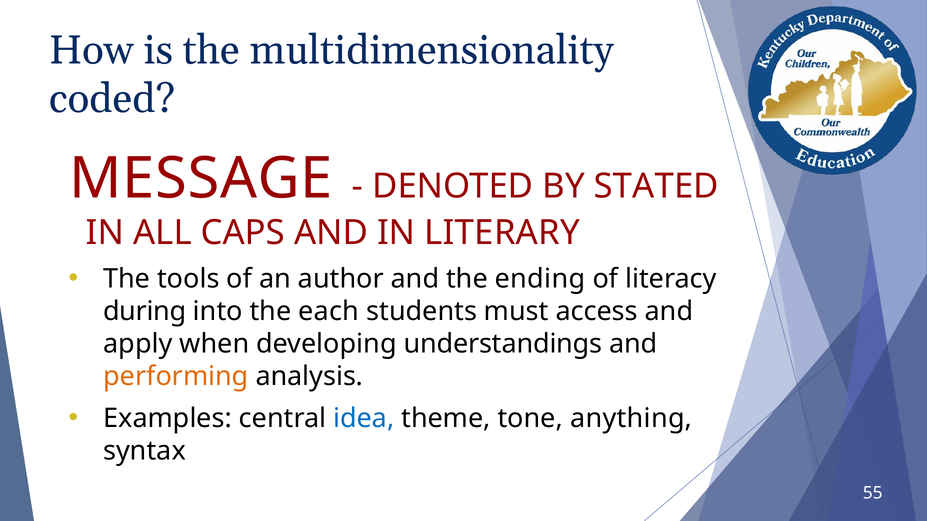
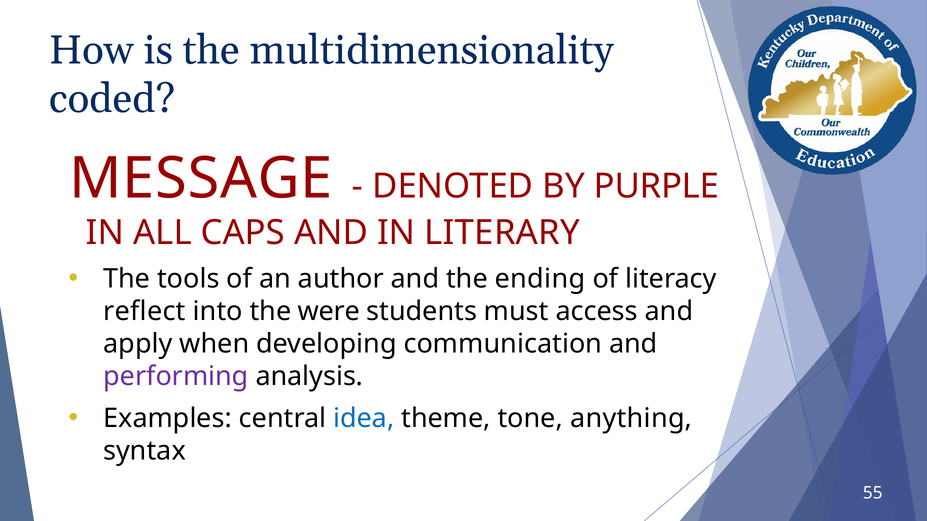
STATED: STATED -> PURPLE (656, 187)
during: during -> reflect (145, 312)
each: each -> were (329, 312)
understandings: understandings -> communication (503, 344)
performing colour: orange -> purple (176, 376)
